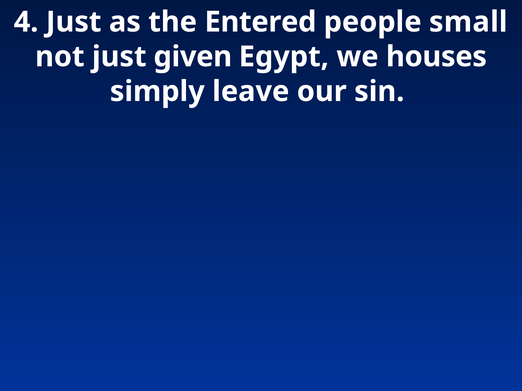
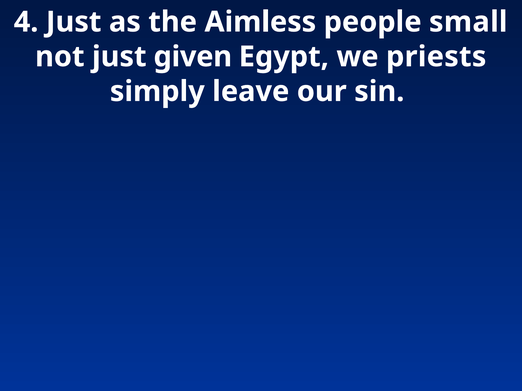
Entered: Entered -> Aimless (260, 22)
houses: houses -> priests (436, 57)
